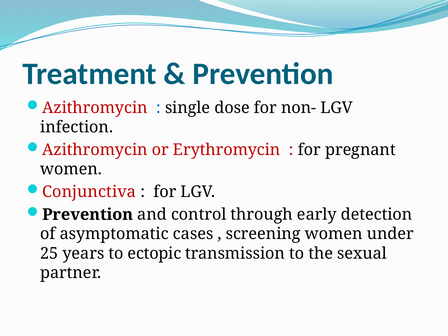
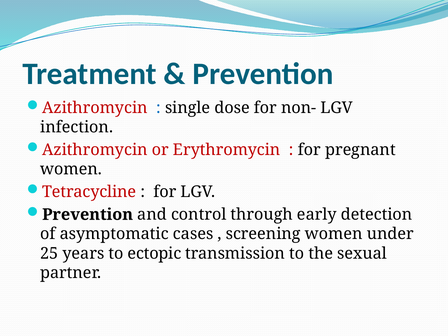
Conjunctiva: Conjunctiva -> Tetracycline (89, 192)
